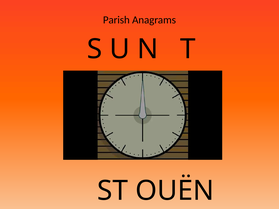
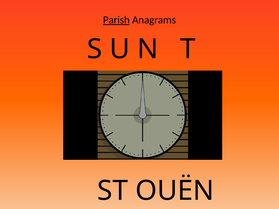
Parish underline: none -> present (116, 20)
